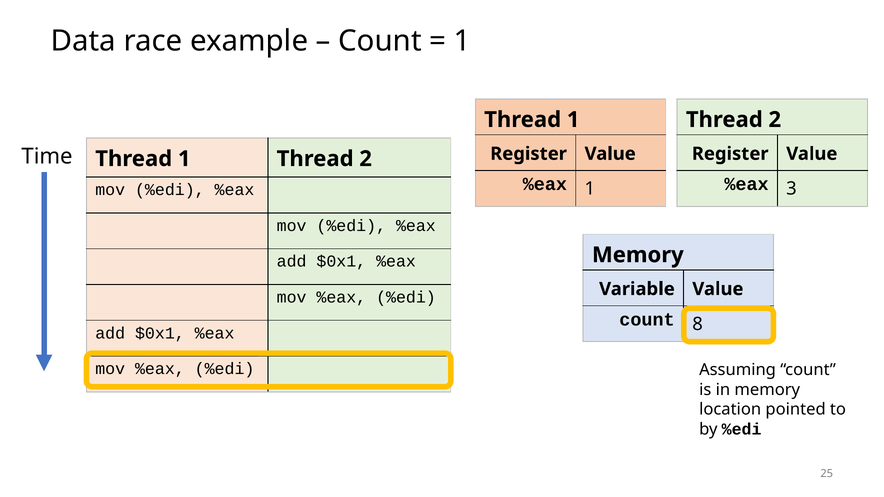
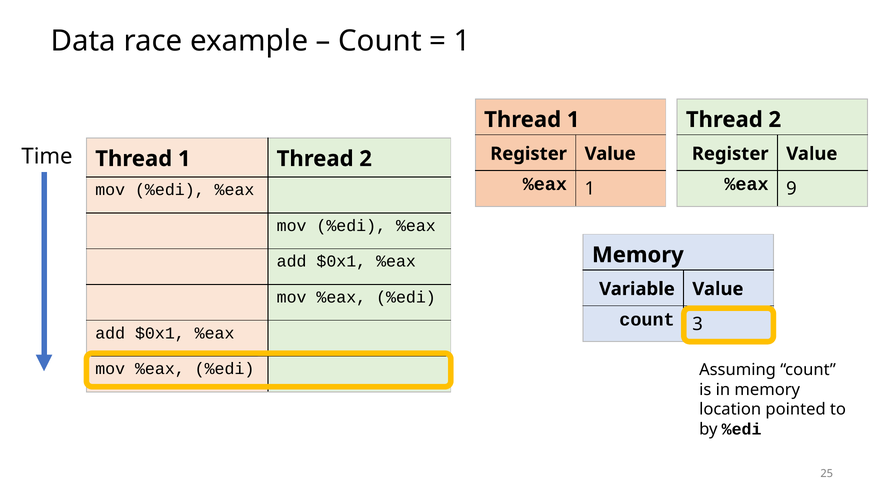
3: 3 -> 9 (792, 189)
8: 8 -> 3 (698, 324)
